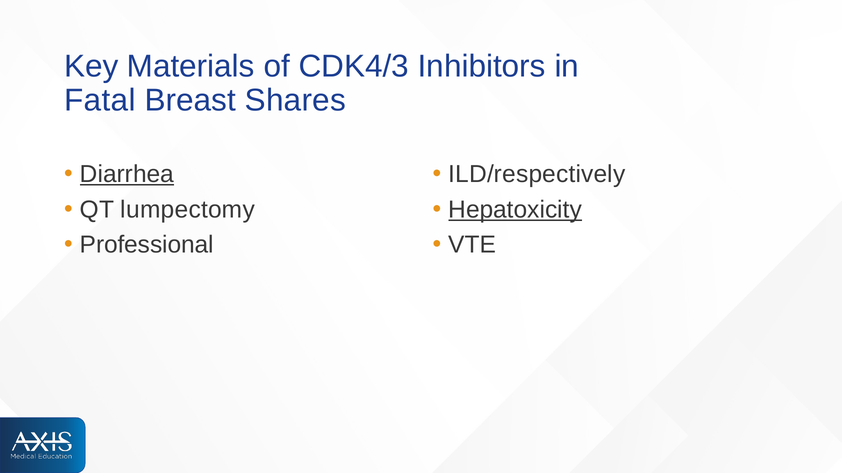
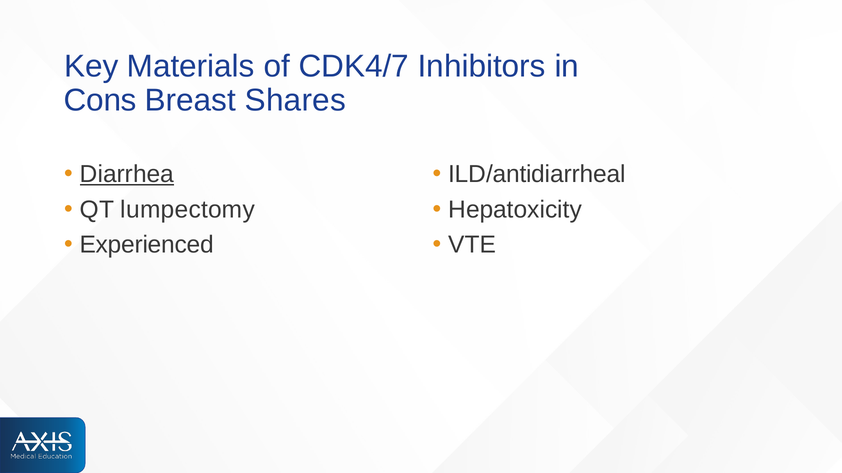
CDK4/3: CDK4/3 -> CDK4/7 (354, 66)
Fatal: Fatal -> Cons (100, 100)
ILD/respectively: ILD/respectively -> ILD/antidiarrheal (537, 175)
Hepatoxicity underline: present -> none (515, 210)
Professional: Professional -> Experienced (147, 245)
